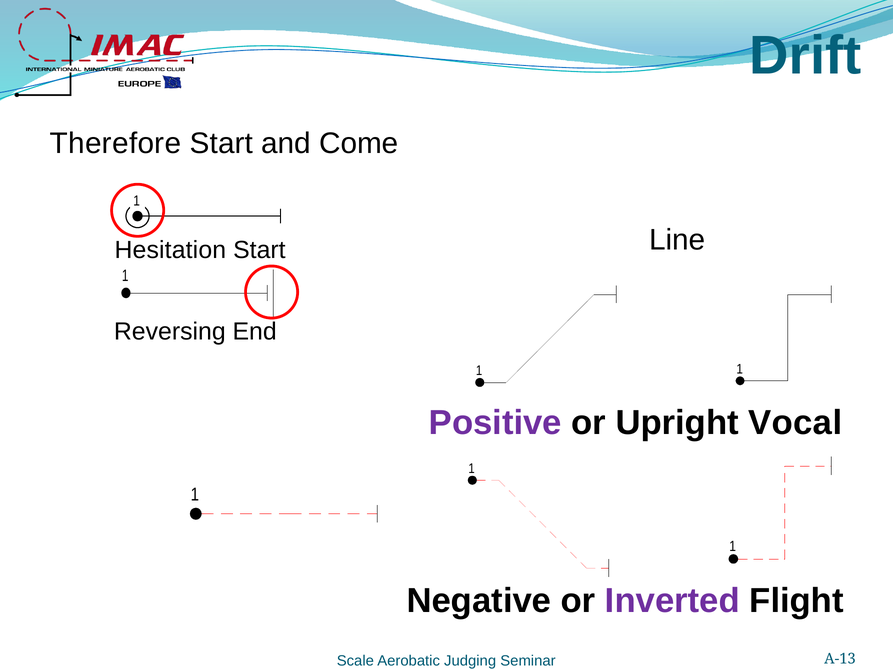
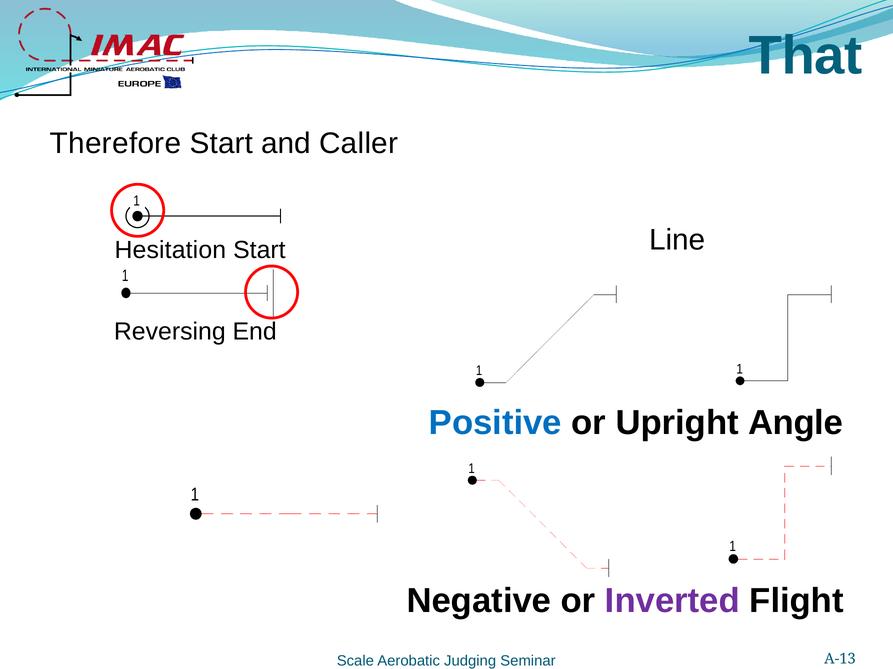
Drift: Drift -> That (806, 56)
Come: Come -> Caller (359, 144)
Positive colour: purple -> blue (495, 423)
Vocal: Vocal -> Angle (796, 423)
